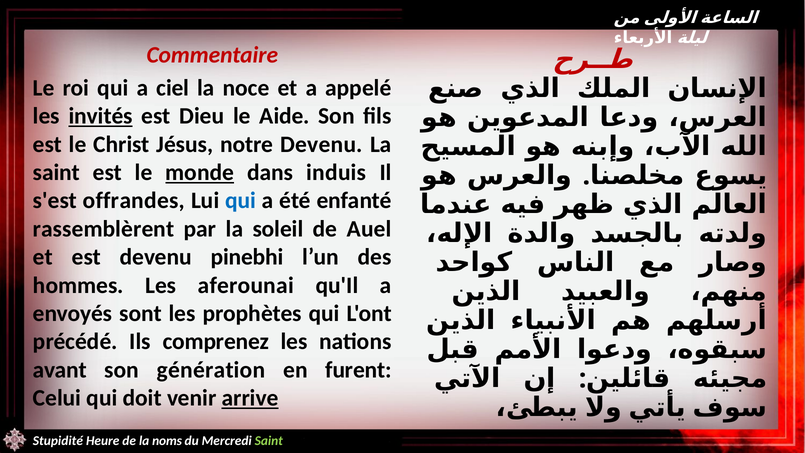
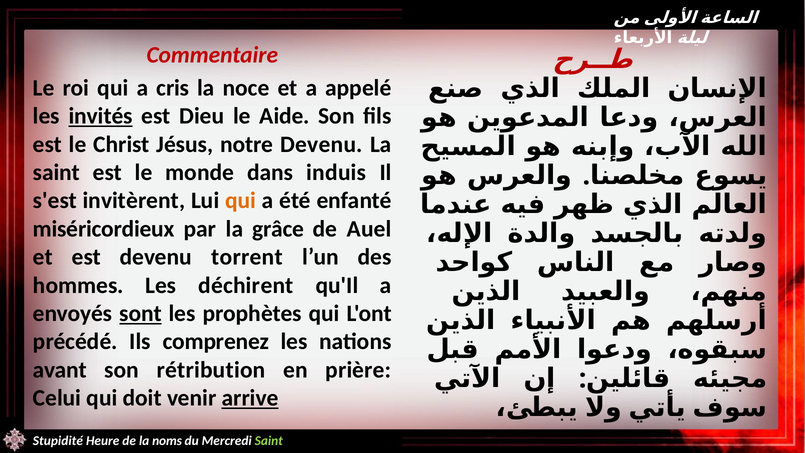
ciel: ciel -> cris (173, 88)
monde underline: present -> none (200, 172)
offrandes: offrandes -> invitèrent (134, 201)
qui colour: blue -> orange (241, 201)
rassemblèrent: rassemblèrent -> miséricordieux (104, 229)
soleil: soleil -> grâce (278, 229)
pinebhi: pinebhi -> torrent (247, 257)
aferounai: aferounai -> déchirent (246, 285)
sont underline: none -> present (141, 313)
génération: génération -> rétribution (211, 370)
furent: furent -> prière (358, 370)
